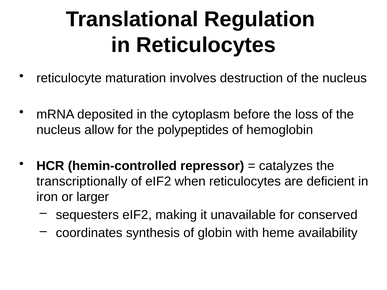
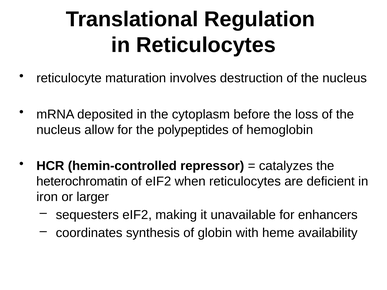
transcriptionally: transcriptionally -> heterochromatin (82, 181)
conserved: conserved -> enhancers (328, 215)
